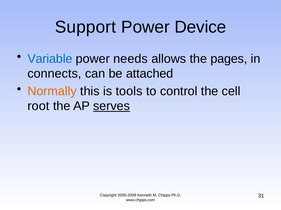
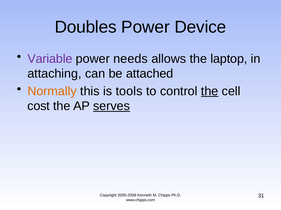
Support: Support -> Doubles (86, 27)
Variable colour: blue -> purple (50, 59)
pages: pages -> laptop (229, 59)
connects: connects -> attaching (54, 74)
the underline: none -> present (210, 91)
root: root -> cost (39, 106)
